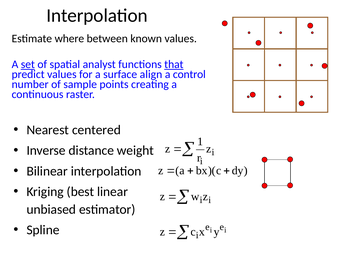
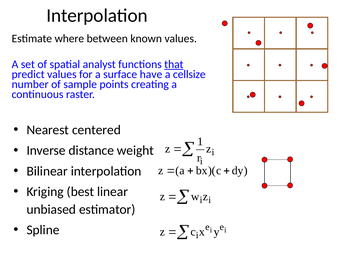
set underline: present -> none (28, 64)
align: align -> have (151, 74)
control: control -> cellsize (189, 74)
